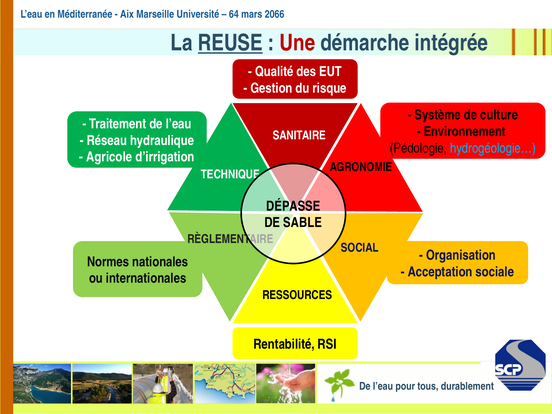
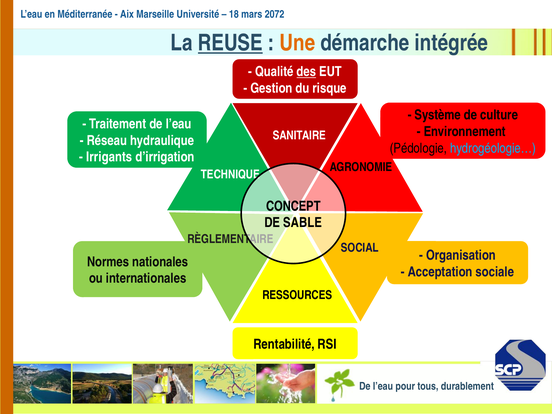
64: 64 -> 18 (234, 14)
2066: 2066 -> 2072 (275, 14)
Une colour: red -> orange (297, 43)
des underline: none -> present (306, 72)
Agricole: Agricole -> Irrigants (109, 157)
DÉPASSE: DÉPASSE -> CONCEPT (293, 206)
